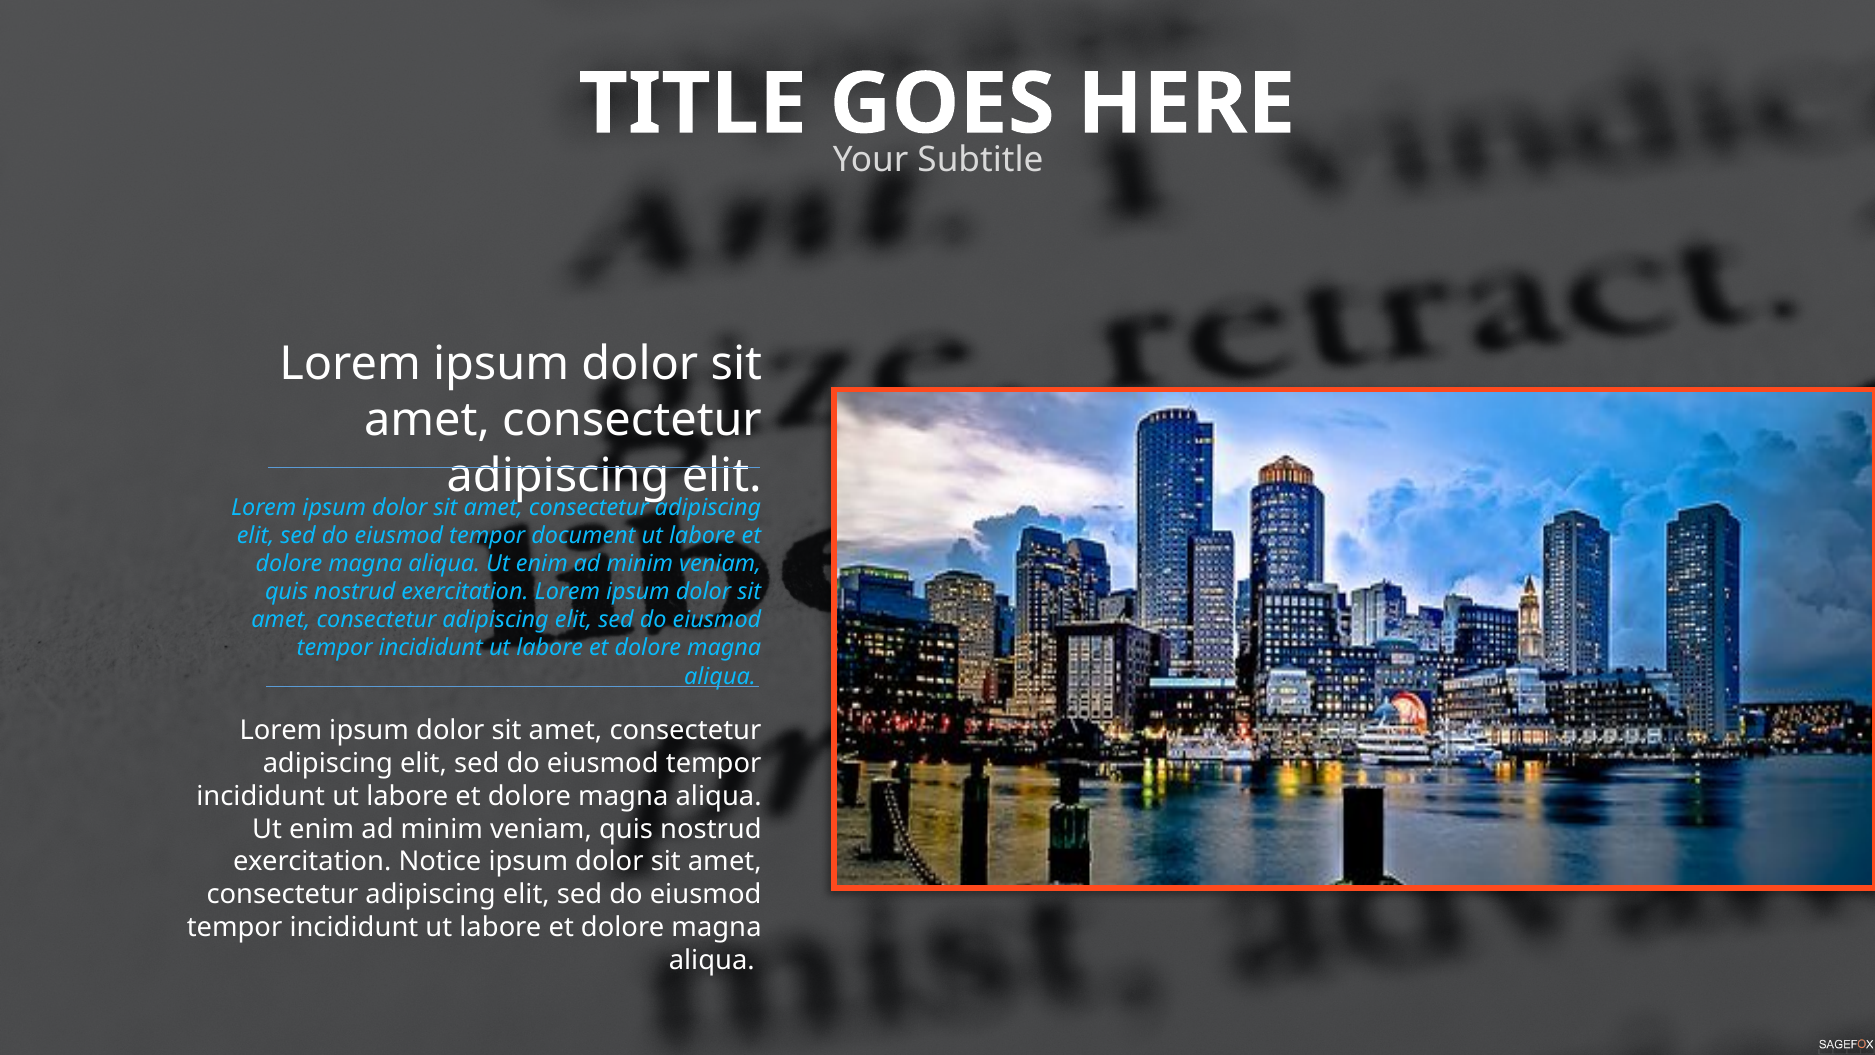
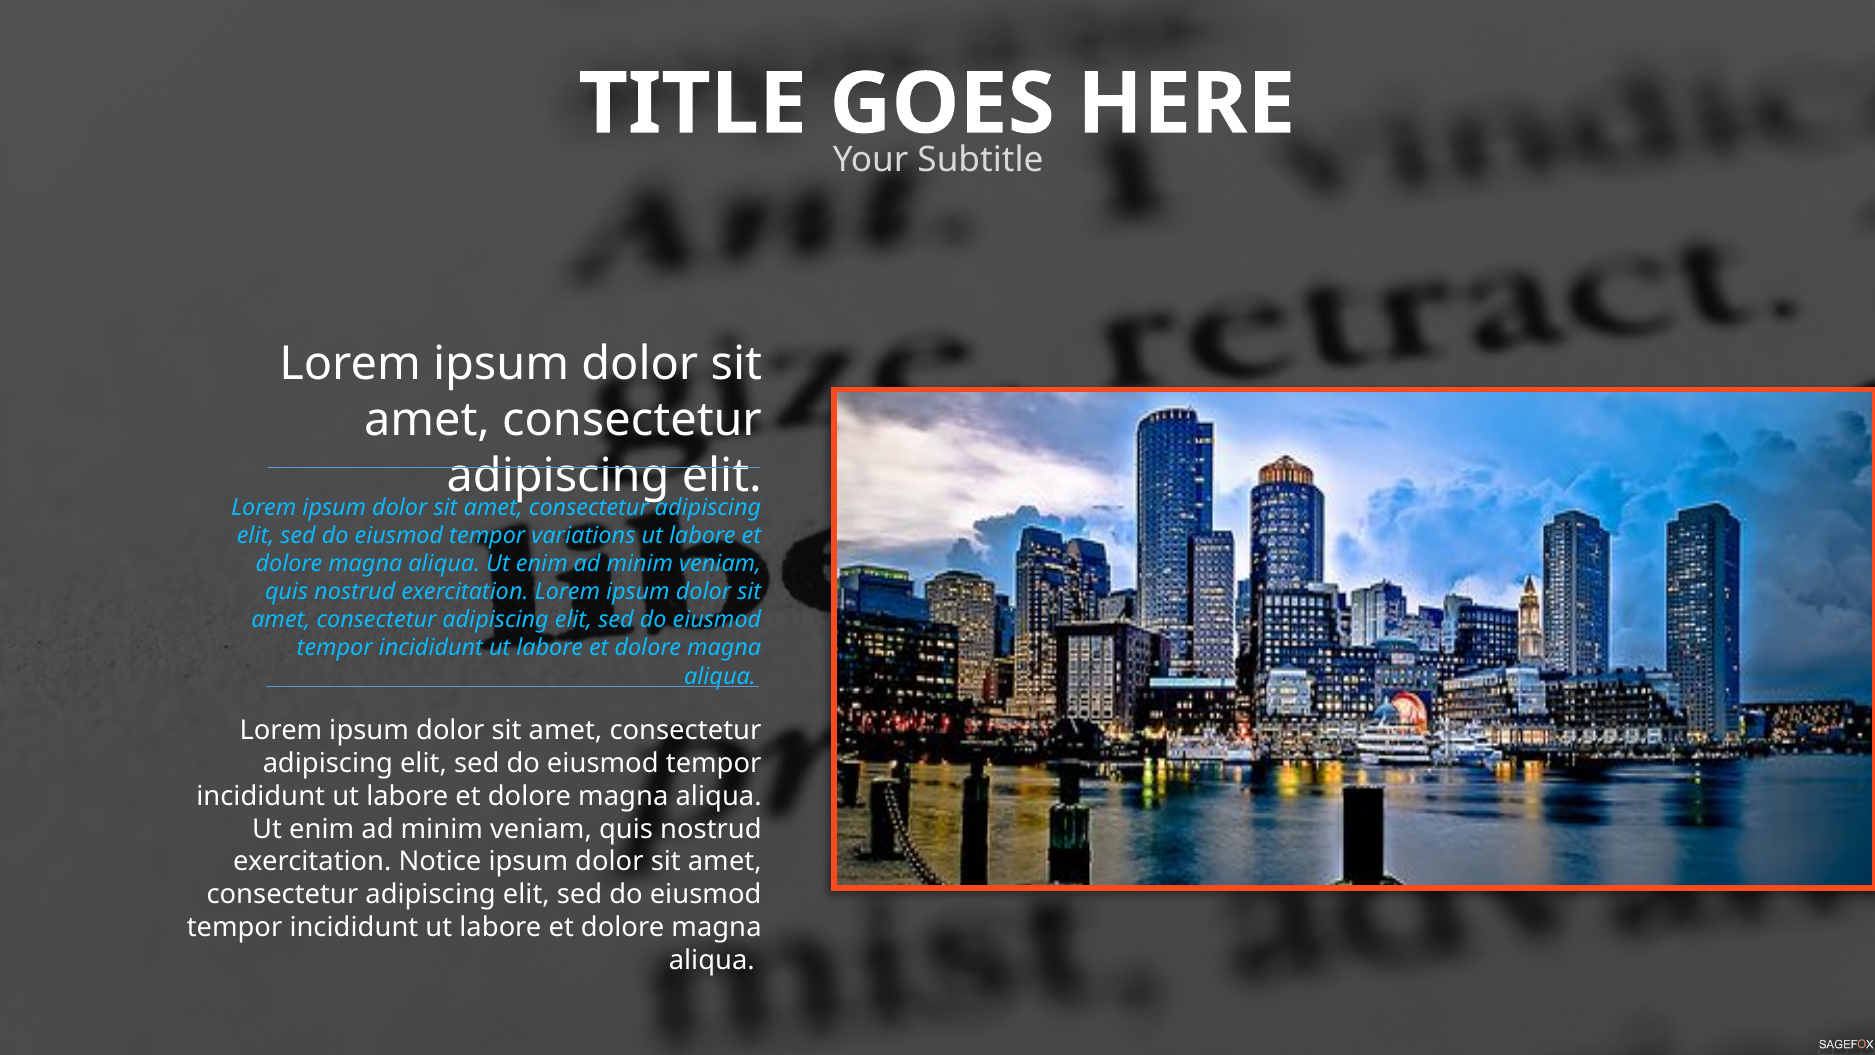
document: document -> variations (583, 535)
